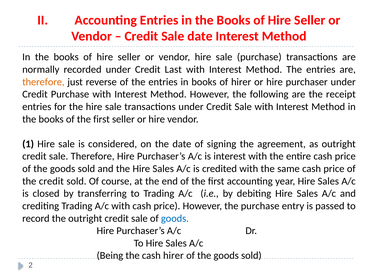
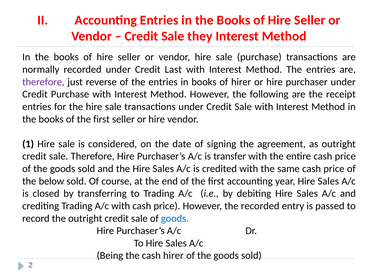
Sale date: date -> they (200, 36)
therefore colour: orange -> purple (43, 82)
is interest: interest -> transfer (230, 156)
the credit: credit -> below (51, 181)
the purchase: purchase -> recorded (260, 206)
